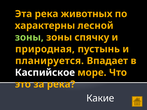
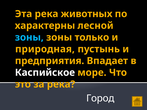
зоны colour: light green -> light blue (29, 37)
спячку: спячку -> только (92, 37)
планируется: планируется -> предприятия (50, 61)
Какие: Какие -> Город (100, 99)
